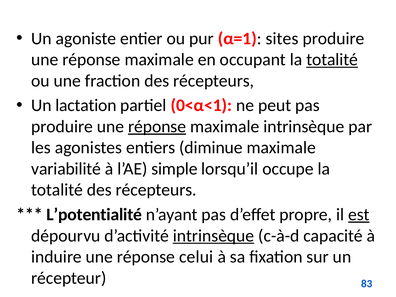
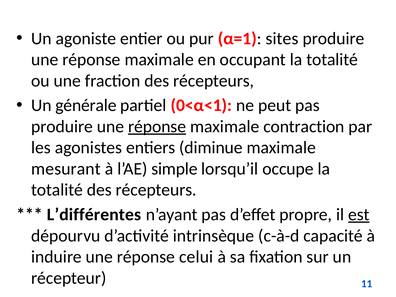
totalité underline: present -> none (332, 60)
lactation: lactation -> générale (86, 105)
maximale intrinsèque: intrinsèque -> contraction (304, 127)
variabilité: variabilité -> mesurant (66, 169)
L’potentialité: L’potentialité -> L’différentes (94, 215)
intrinsèque underline: present -> none (214, 236)
83: 83 -> 11 (367, 284)
